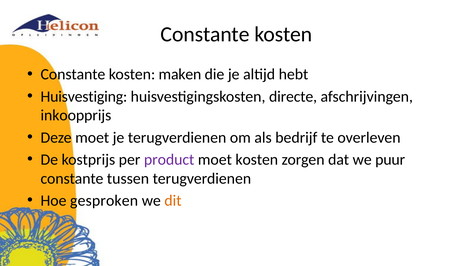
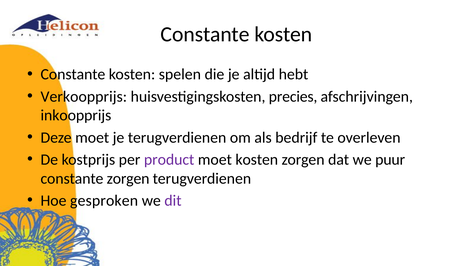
maken: maken -> spelen (180, 74)
Huisvestiging: Huisvestiging -> Verkoopprijs (84, 96)
directe: directe -> precies (293, 96)
constante tussen: tussen -> zorgen (128, 179)
dit colour: orange -> purple (173, 201)
